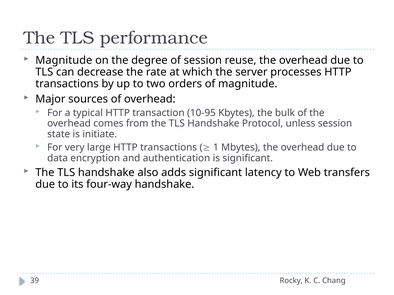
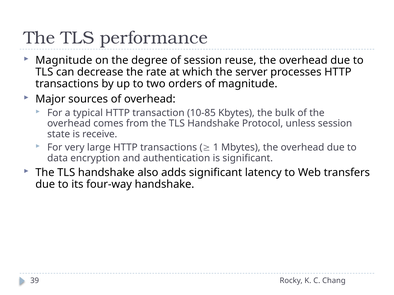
10-95: 10-95 -> 10-85 (201, 113)
initiate: initiate -> receive (100, 134)
